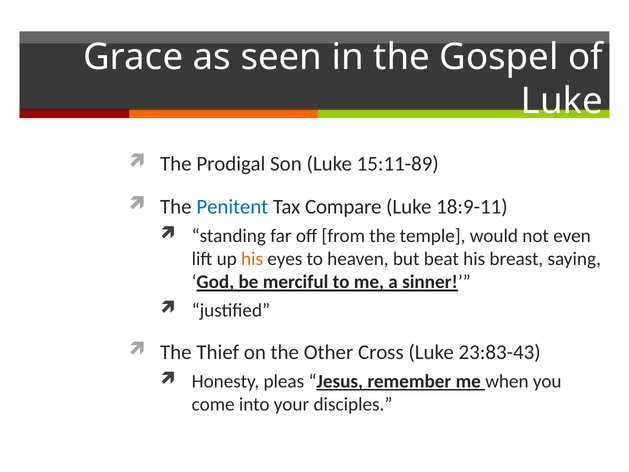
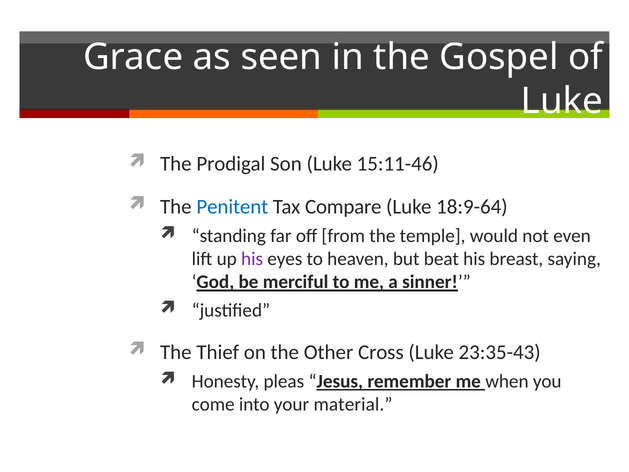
15:11-89: 15:11-89 -> 15:11-46 (398, 164)
18:9-11: 18:9-11 -> 18:9-64 (472, 207)
his colour: orange -> purple (252, 259)
23:83-43: 23:83-43 -> 23:35-43 (500, 352)
disciples: disciples -> material (353, 404)
